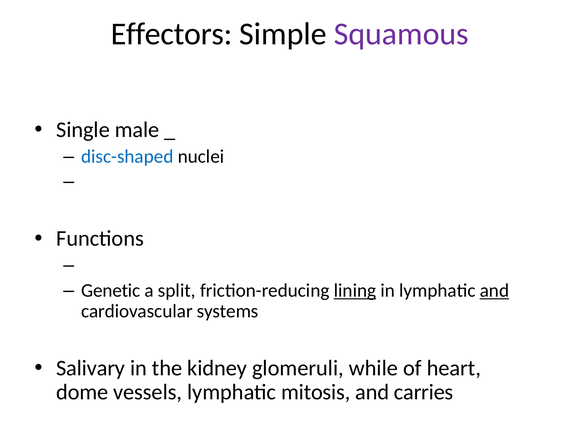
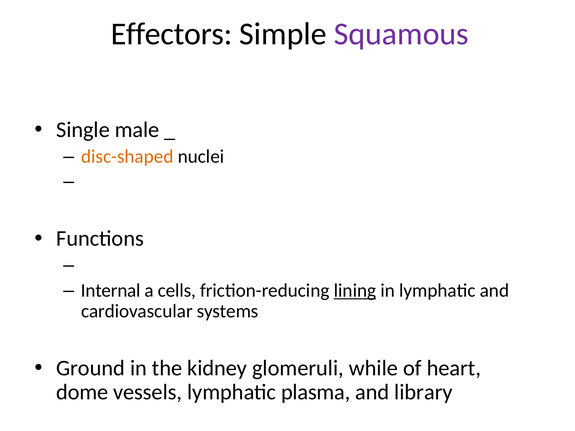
disc-shaped colour: blue -> orange (127, 157)
Genetic: Genetic -> Internal (111, 291)
split: split -> cells (177, 291)
and underline: present -> none (494, 291)
Salivary: Salivary -> Ground (91, 368)
mitosis: mitosis -> plasma (316, 392)
carries: carries -> library (424, 392)
